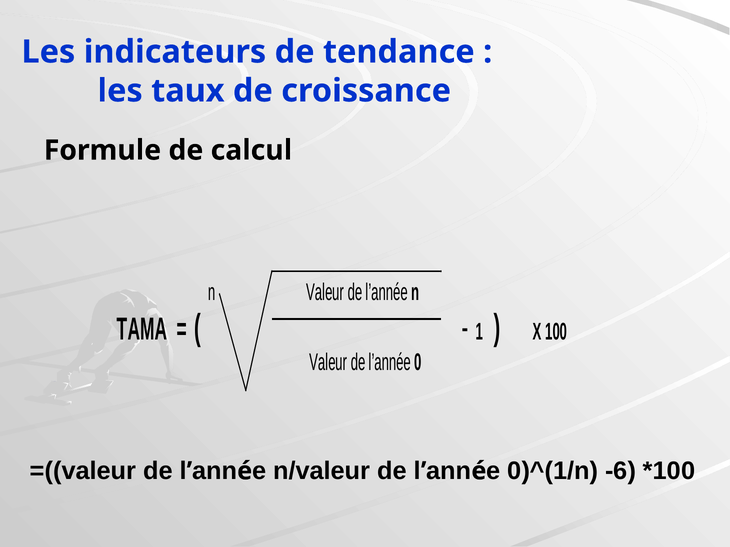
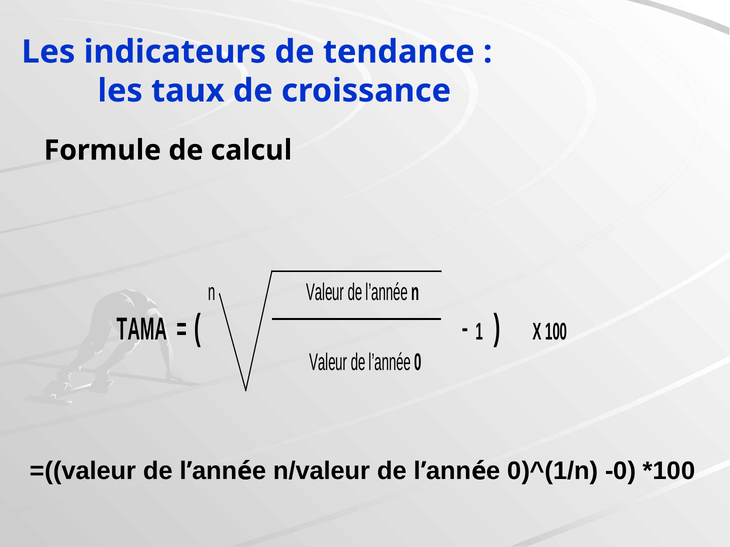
-6: -6 -> -0 (621, 471)
